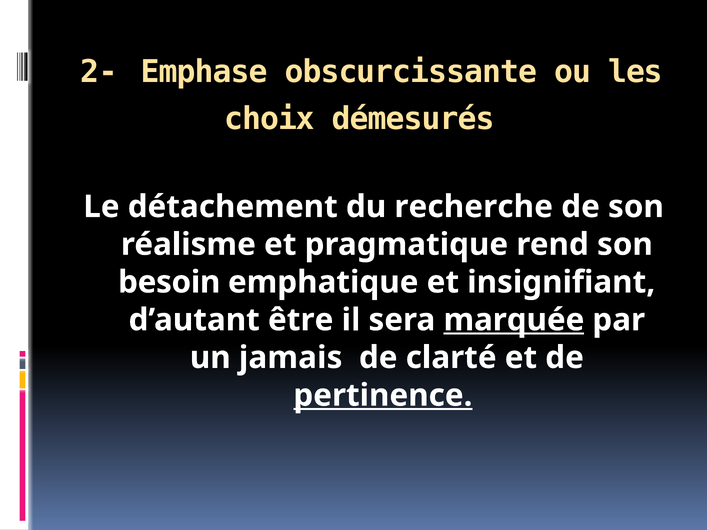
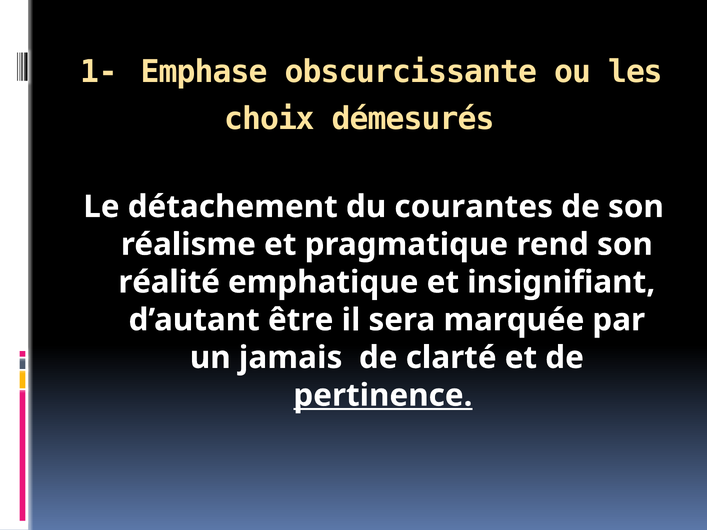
2-: 2- -> 1- (99, 72)
recherche: recherche -> courantes (474, 207)
besoin: besoin -> réalité (169, 282)
marquée underline: present -> none (514, 320)
